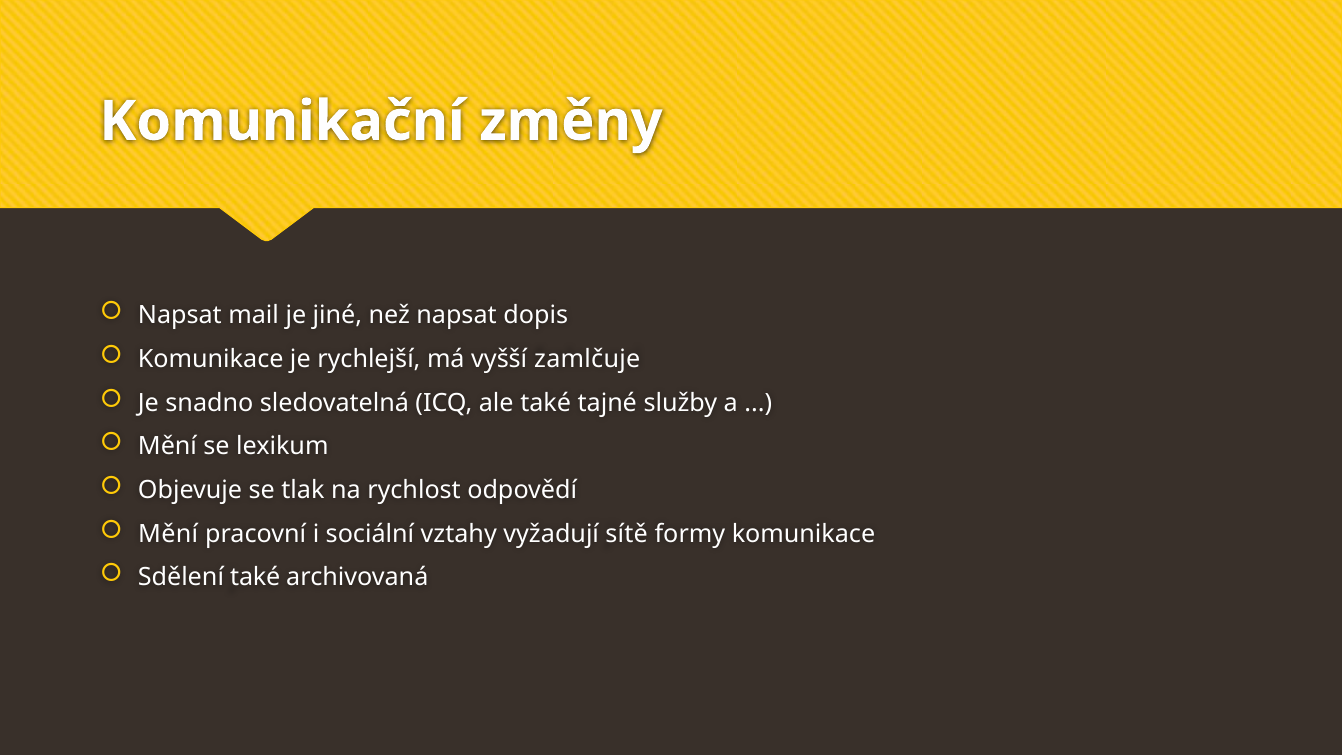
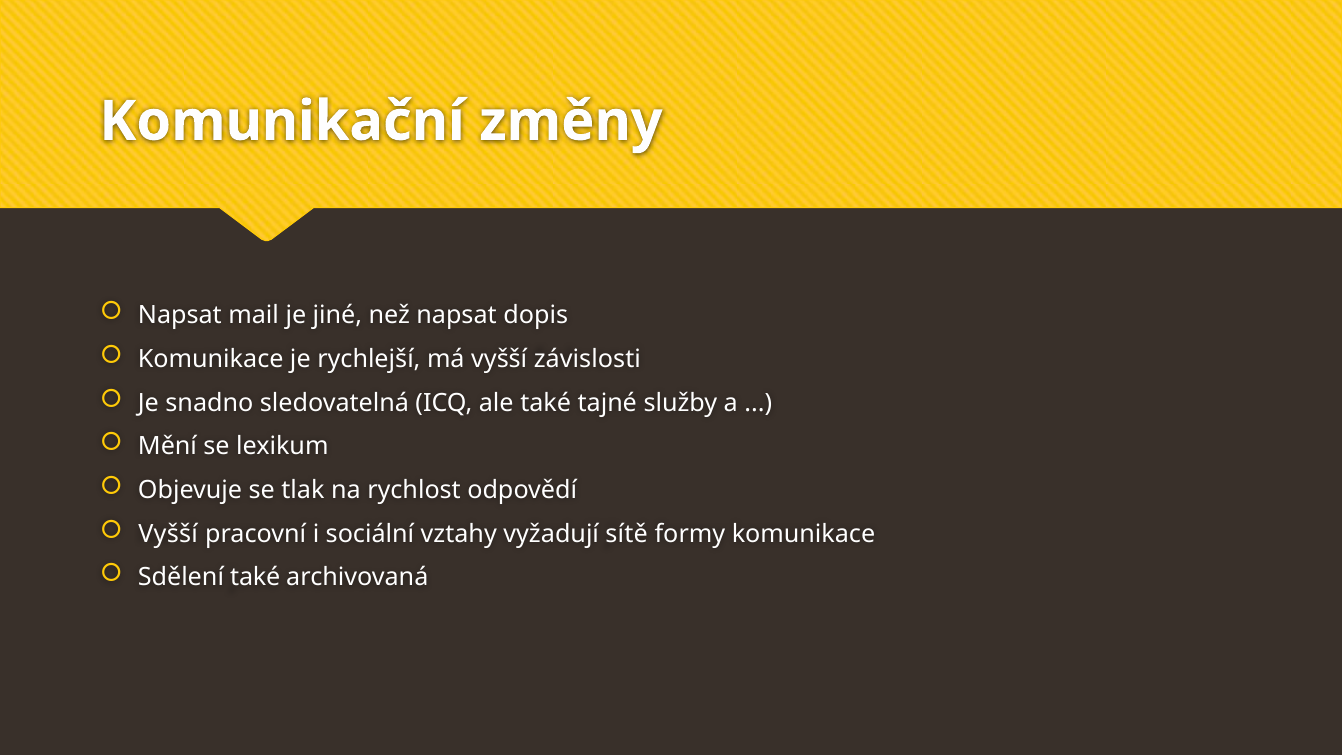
zamlčuje: zamlčuje -> závislosti (587, 359)
Mění: Mění -> Vyšší (168, 534)
